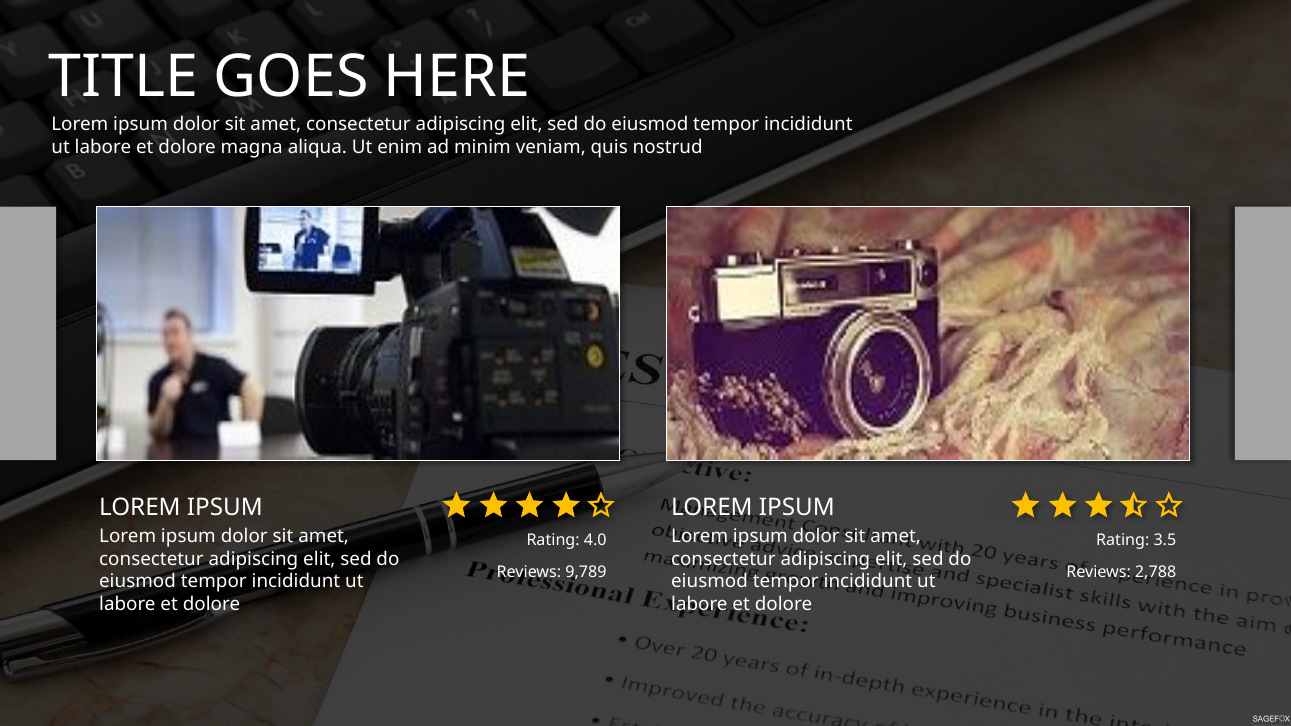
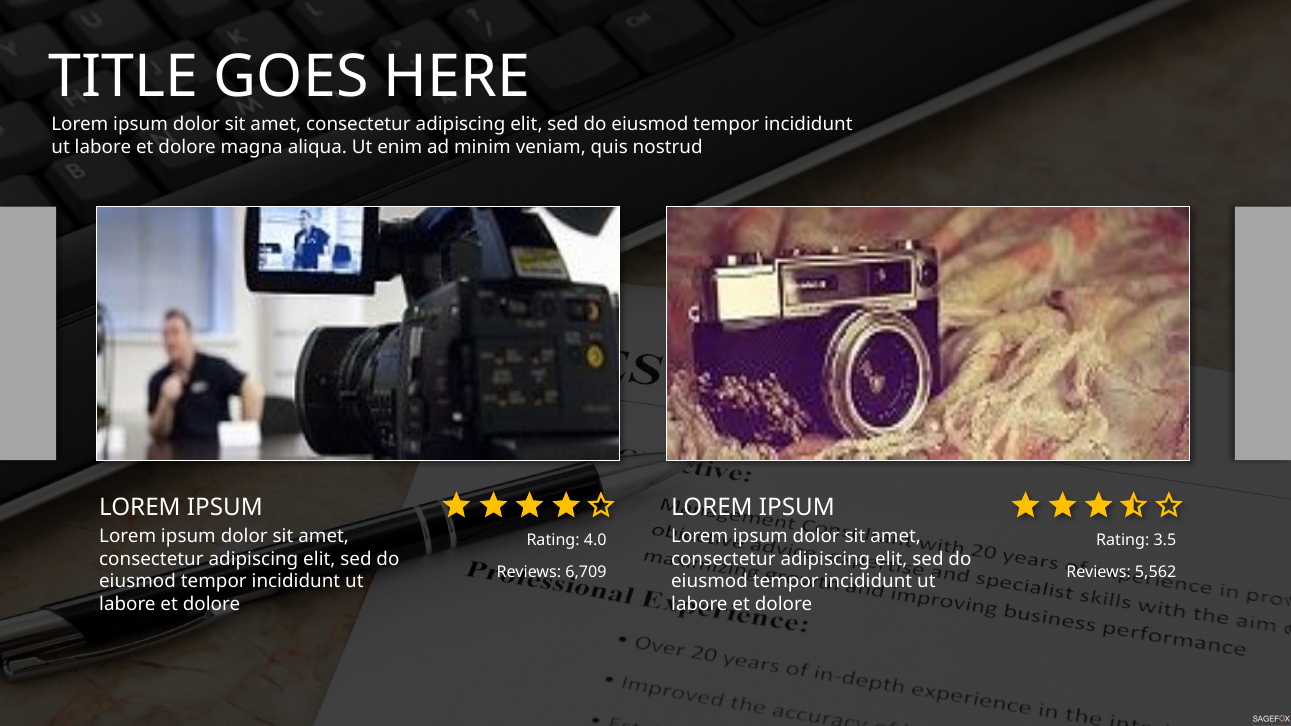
9,789: 9,789 -> 6,709 (586, 573)
2,788: 2,788 -> 5,562 (1156, 573)
